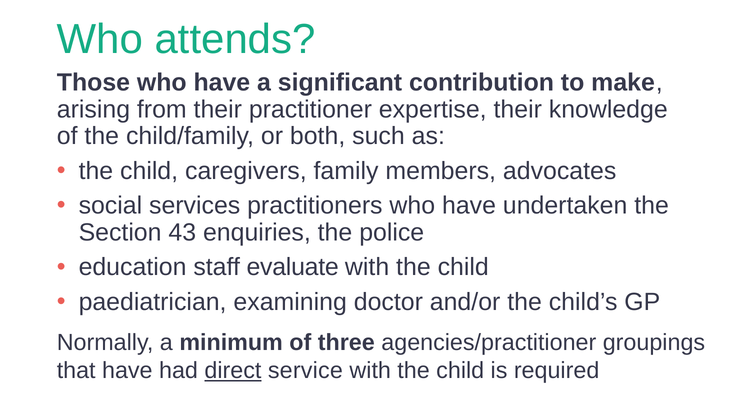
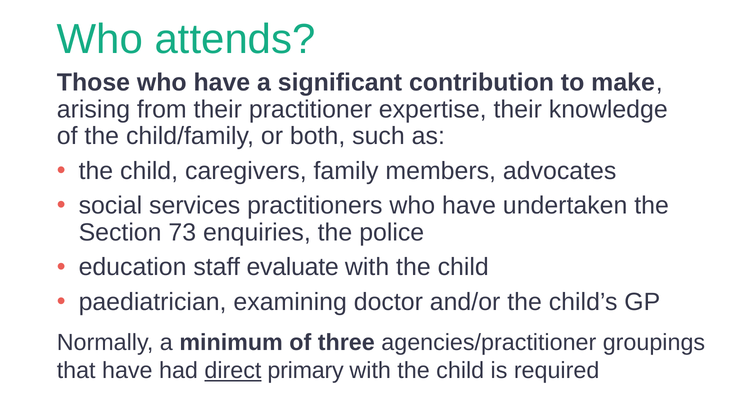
43: 43 -> 73 (182, 232)
service: service -> primary (306, 370)
